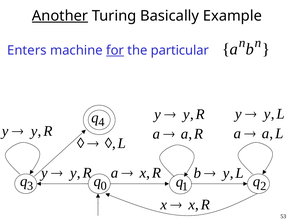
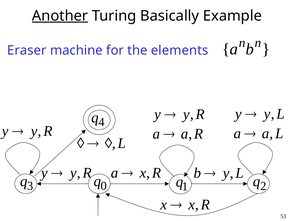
Enters: Enters -> Eraser (27, 50)
for underline: present -> none (115, 50)
particular: particular -> elements (180, 50)
